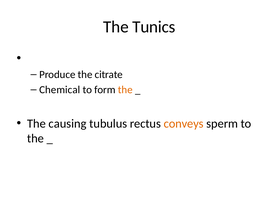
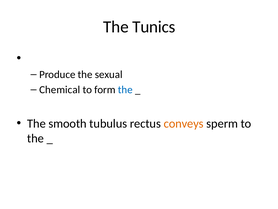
citrate: citrate -> sexual (109, 74)
the colour: orange -> blue (125, 89)
causing: causing -> smooth (68, 123)
